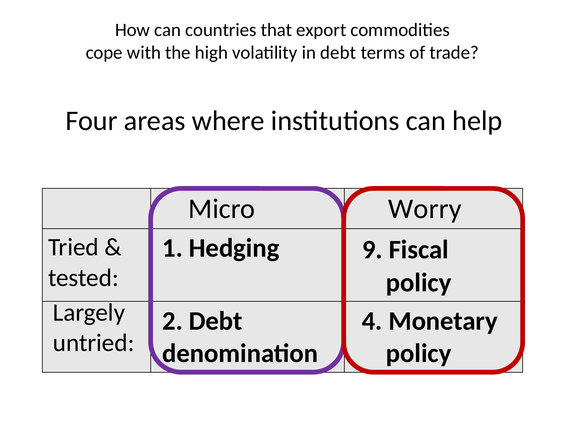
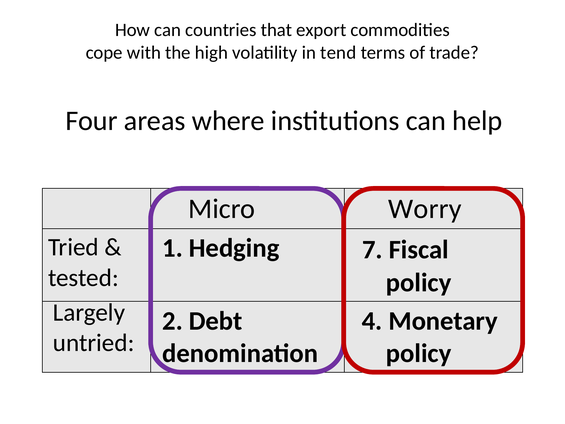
in debt: debt -> tend (338, 53)
9: 9 -> 7 (372, 250)
